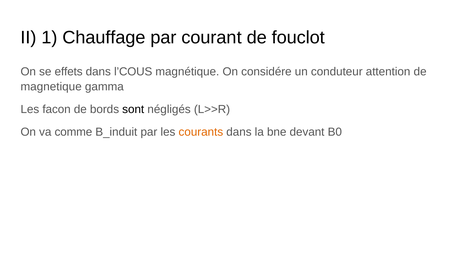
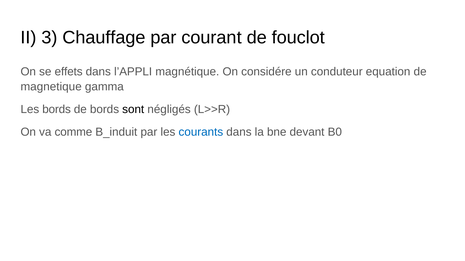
1: 1 -> 3 (49, 38)
l’COUS: l’COUS -> l’APPLI (133, 72)
attention: attention -> equation (388, 72)
Les facon: facon -> bords (57, 110)
courants colour: orange -> blue (201, 132)
